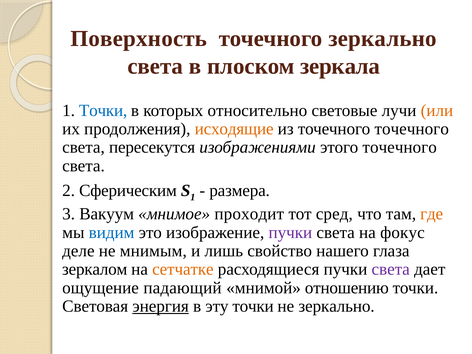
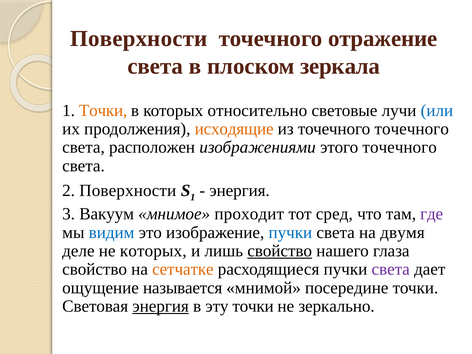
Поверхность: Поверхность -> Поверхности (139, 39)
точечного зеркально: зеркально -> отражение (383, 39)
Точки colour: blue -> orange (103, 110)
или colour: orange -> blue (437, 110)
пересекутся: пересекутся -> расположен (152, 147)
2 Сферическим: Сферическим -> Поверхности (128, 191)
размера: размера -> энергия (240, 191)
где colour: orange -> purple (432, 214)
пучки colour: purple -> blue (290, 232)
фокус: фокус -> двумя (402, 232)
не мнимым: мнимым -> которых (153, 251)
свойство underline: none -> present (280, 251)
зеркалом: зеркалом -> свойство (95, 269)
падающий: падающий -> называется (183, 288)
отношению: отношению -> посередине (347, 288)
